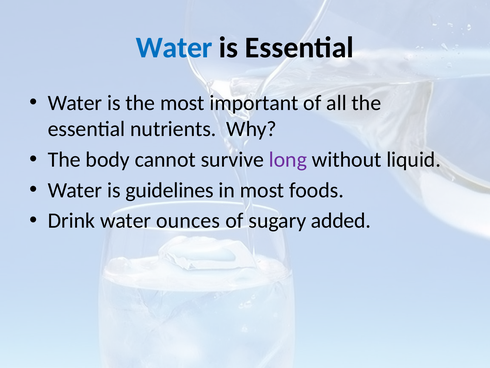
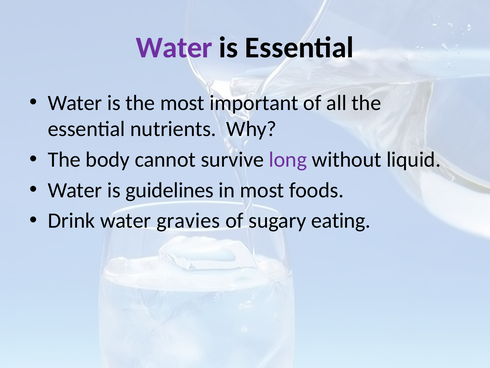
Water colour: blue -> purple (174, 47)
ounces: ounces -> gravies (188, 220)
added: added -> eating (341, 220)
